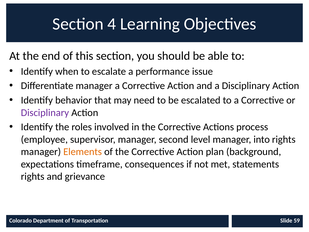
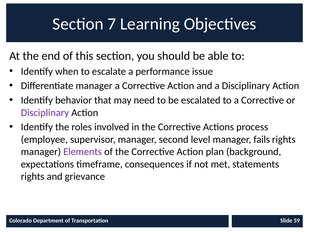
4: 4 -> 7 (112, 24)
into: into -> fails (262, 139)
Elements colour: orange -> purple (83, 152)
